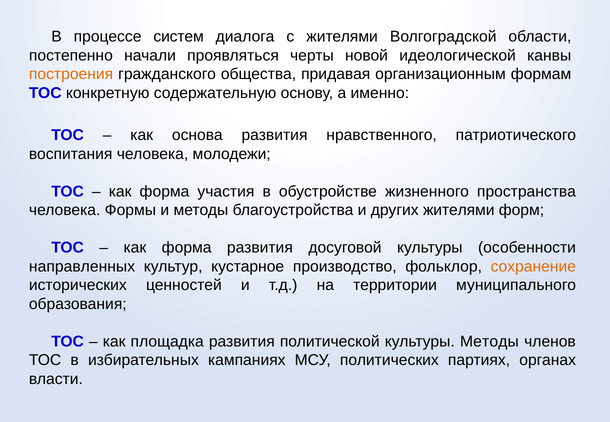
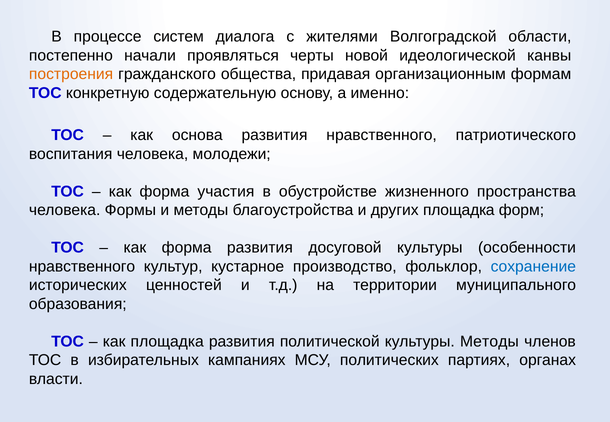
других жителями: жителями -> площадка (459, 210)
направленных: направленных -> нравственного (82, 267)
сохранение colour: orange -> blue (533, 267)
